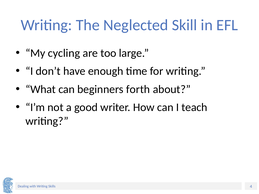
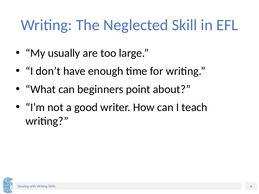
cycling: cycling -> usually (64, 53)
forth: forth -> point (138, 89)
